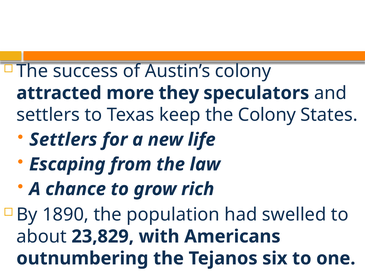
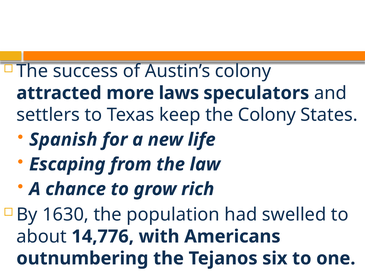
they: they -> laws (179, 93)
Settlers: Settlers -> Spanish (63, 140)
1890: 1890 -> 1630 (66, 214)
23,829: 23,829 -> 14,776 (103, 236)
